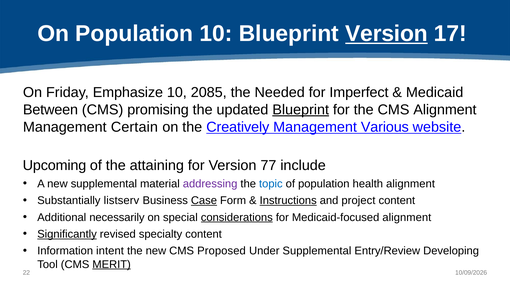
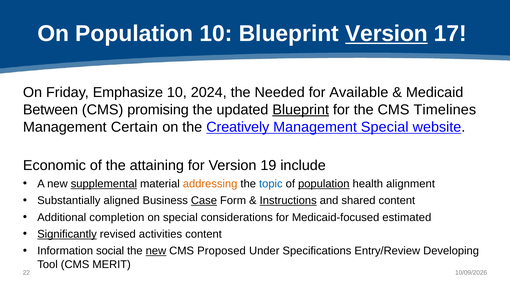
2085: 2085 -> 2024 (209, 92)
Imperfect: Imperfect -> Available (359, 92)
CMS Alignment: Alignment -> Timelines (445, 110)
Management Various: Various -> Special (385, 127)
Upcoming: Upcoming -> Economic (54, 165)
77: 77 -> 19 (268, 165)
supplemental underline: none -> present (104, 184)
addressing colour: purple -> orange (210, 184)
population underline: none -> present (324, 184)
listserv: listserv -> aligned (122, 200)
project: project -> shared (358, 200)
necessarily: necessarily -> completion (117, 217)
considerations underline: present -> none (237, 217)
Medicaid-focused alignment: alignment -> estimated (407, 217)
specialty: specialty -> activities (161, 234)
intent: intent -> social (110, 251)
new underline: none -> present (156, 251)
Under Supplemental: Supplemental -> Specifications (317, 251)
MERIT underline: present -> none (112, 264)
